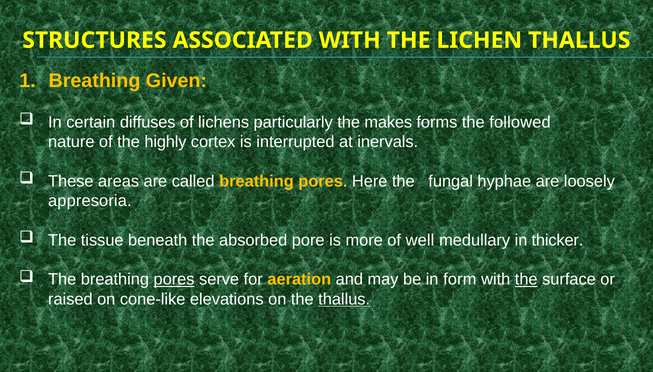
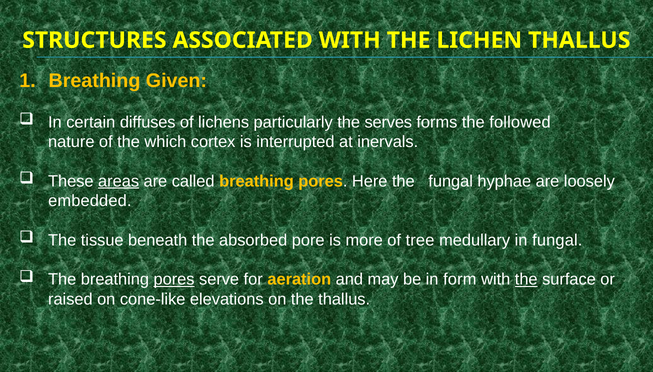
makes: makes -> serves (388, 122)
highly: highly -> which (165, 142)
areas underline: none -> present (119, 181)
appresoria: appresoria -> embedded (90, 201)
well: well -> tree (420, 240)
in thicker: thicker -> fungal (557, 240)
thallus underline: present -> none (344, 299)
